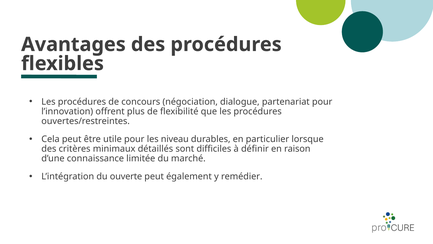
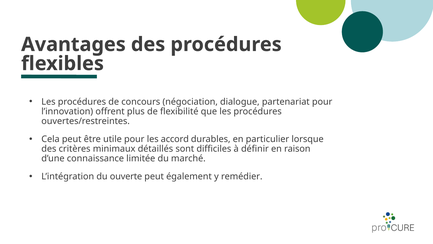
niveau: niveau -> accord (175, 139)
